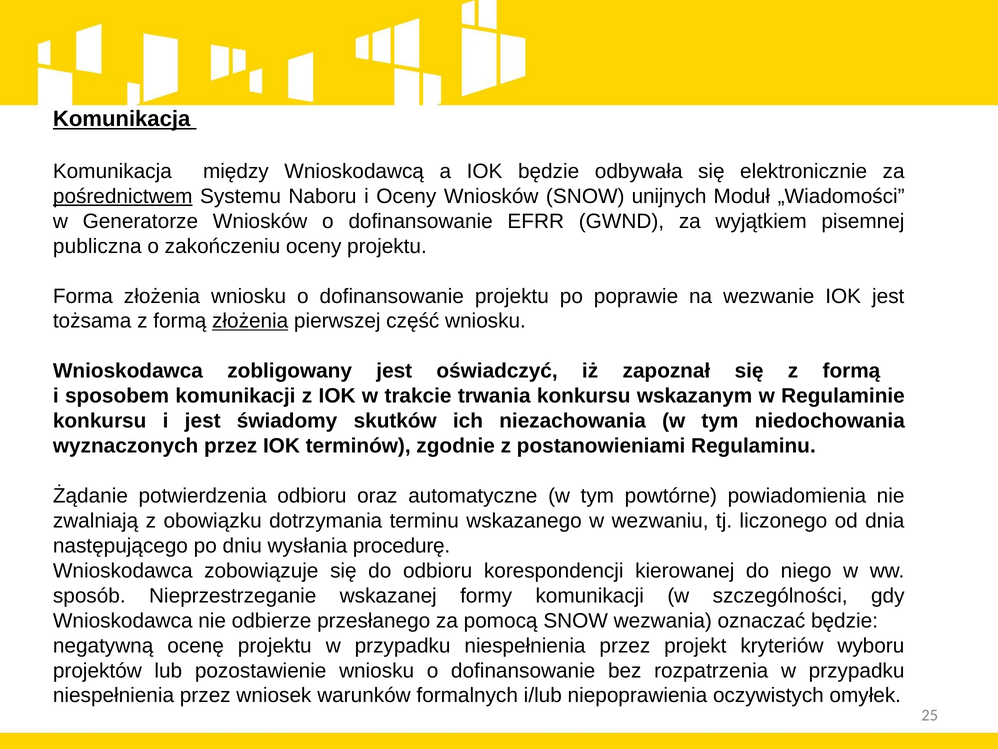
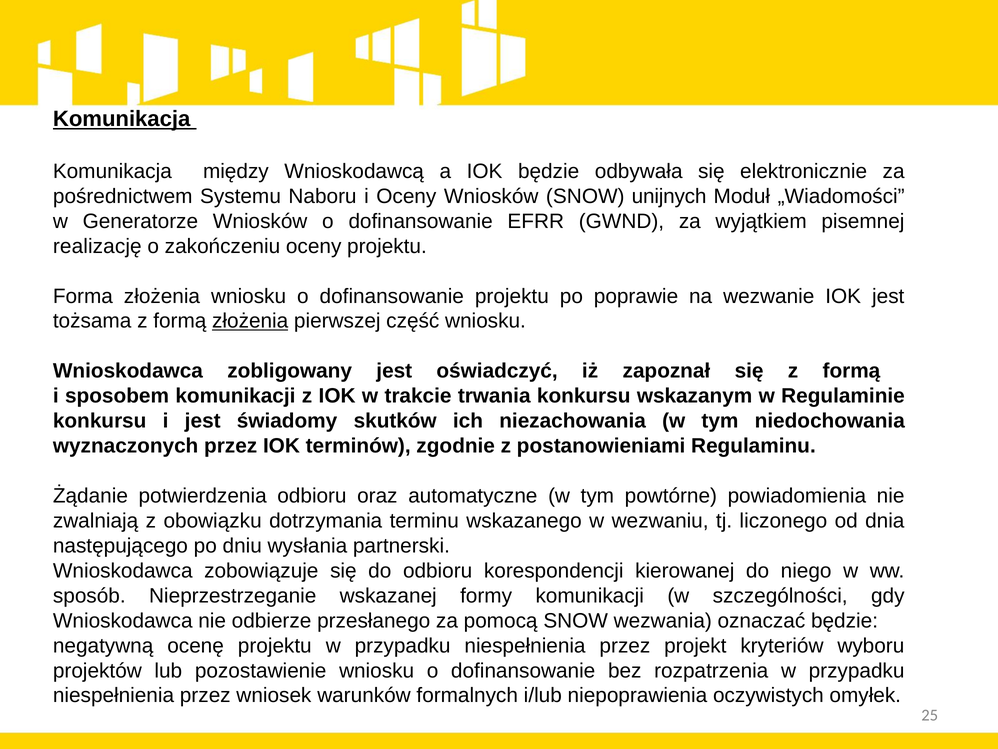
pośrednictwem underline: present -> none (123, 196)
publiczna: publiczna -> realizację (97, 246)
procedurę: procedurę -> partnerski (401, 545)
